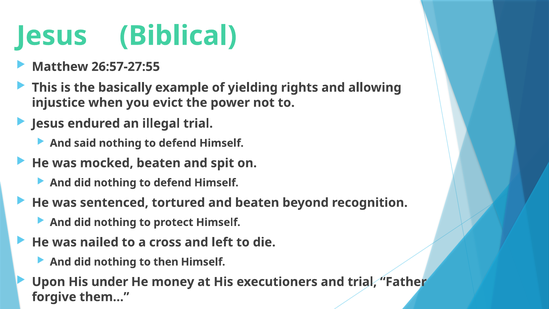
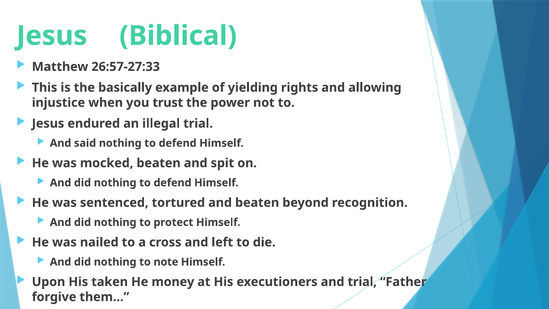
26:57-27:55: 26:57-27:55 -> 26:57-27:33 (126, 67)
evict: evict -> trust (168, 103)
then: then -> note (166, 262)
under: under -> taken (110, 282)
